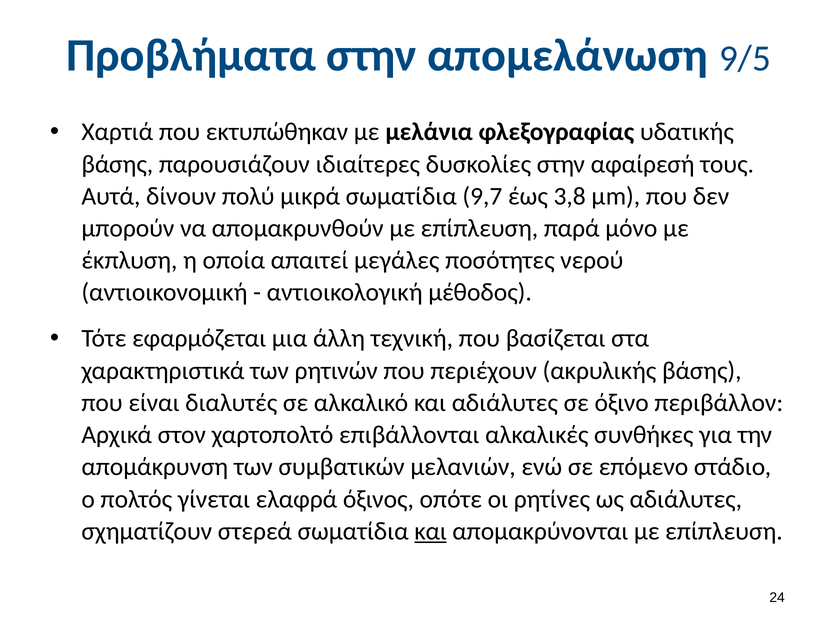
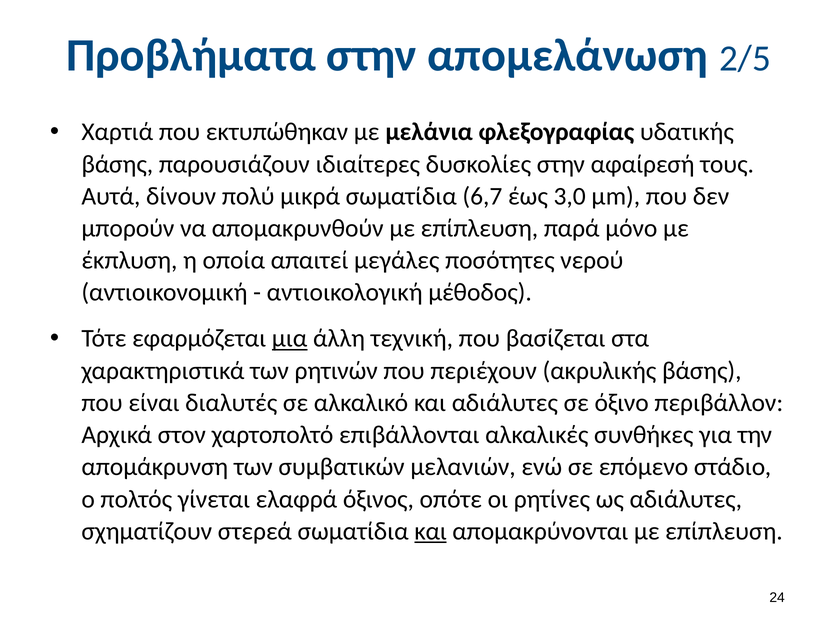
9/5: 9/5 -> 2/5 (745, 58)
9,7: 9,7 -> 6,7 (482, 196)
3,8: 3,8 -> 3,0 (570, 196)
μια underline: none -> present (290, 339)
